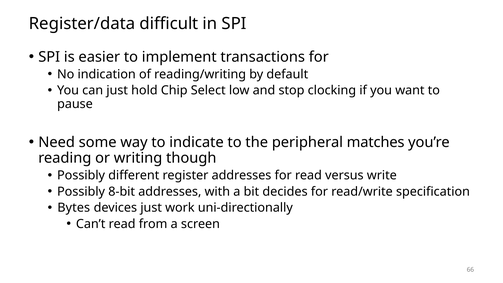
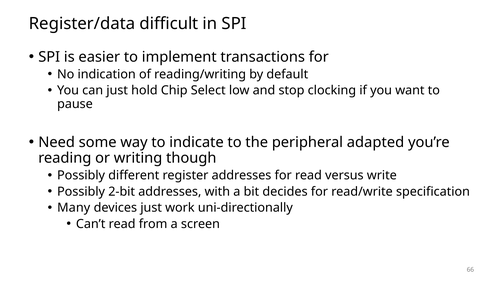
matches: matches -> adapted (376, 142)
8-bit: 8-bit -> 2-bit (122, 192)
Bytes: Bytes -> Many (74, 208)
